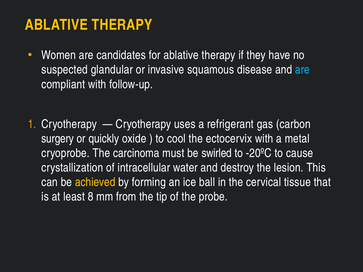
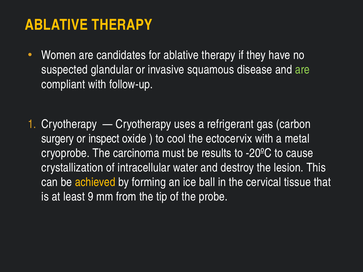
are colour: light blue -> light green (302, 70)
quickly: quickly -> inspect (104, 139)
swirled: swirled -> results (216, 153)
8: 8 -> 9 (91, 197)
